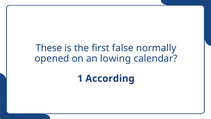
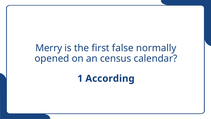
These: These -> Merry (49, 48)
lowing: lowing -> census (116, 58)
